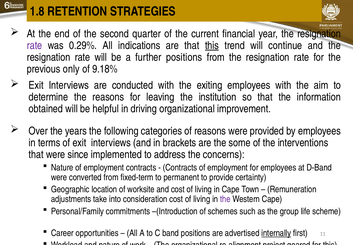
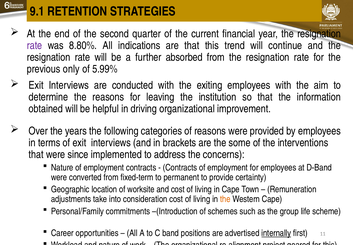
1.8: 1.8 -> 9.1 (37, 11)
0.29%: 0.29% -> 8.80% (83, 45)
this underline: present -> none (212, 45)
further positions: positions -> absorbed (184, 57)
9.18%: 9.18% -> 5.99% (105, 69)
the colour: purple -> orange (225, 199)
